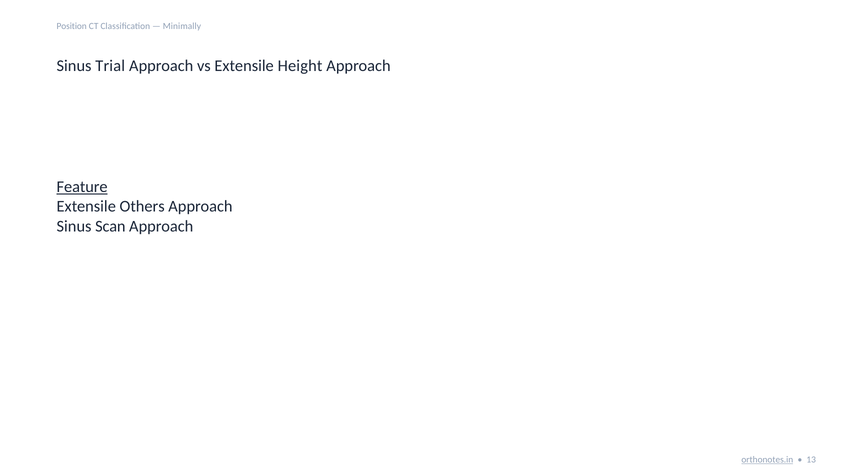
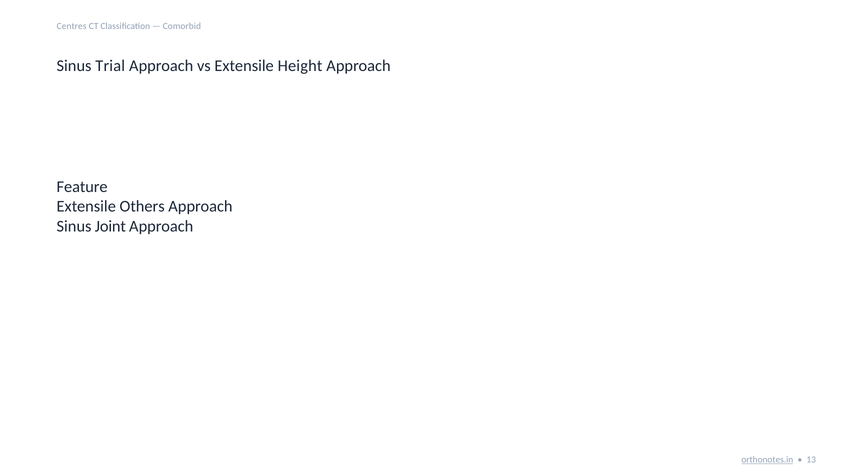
Position: Position -> Centres (72, 26)
Minimally: Minimally -> Comorbid (182, 26)
Feature underline: present -> none (82, 187)
Scan: Scan -> Joint (110, 226)
